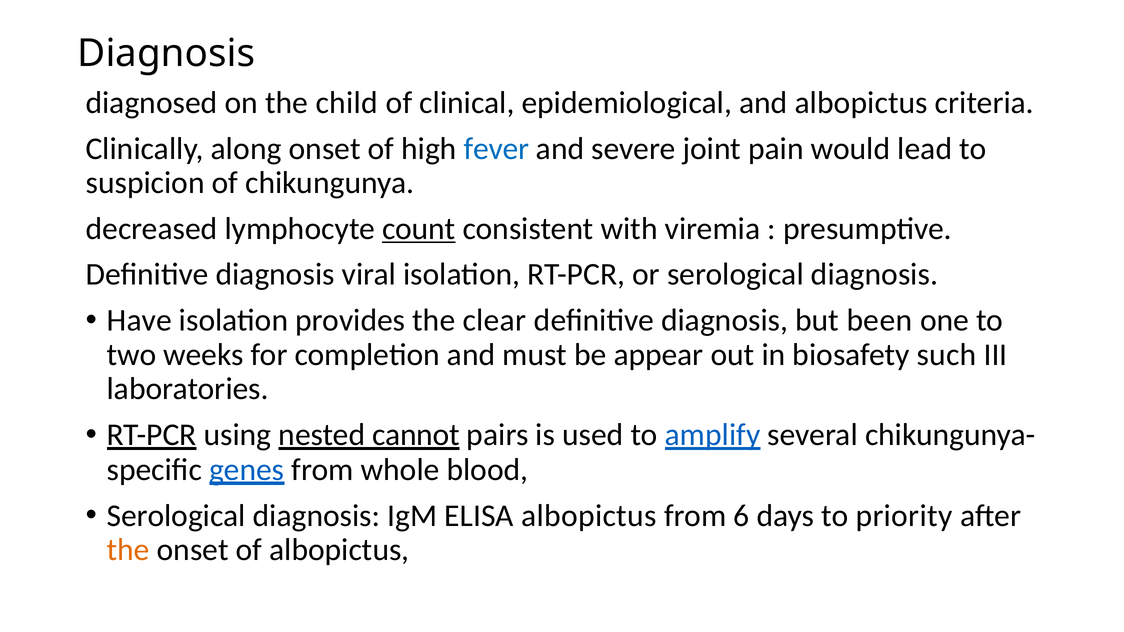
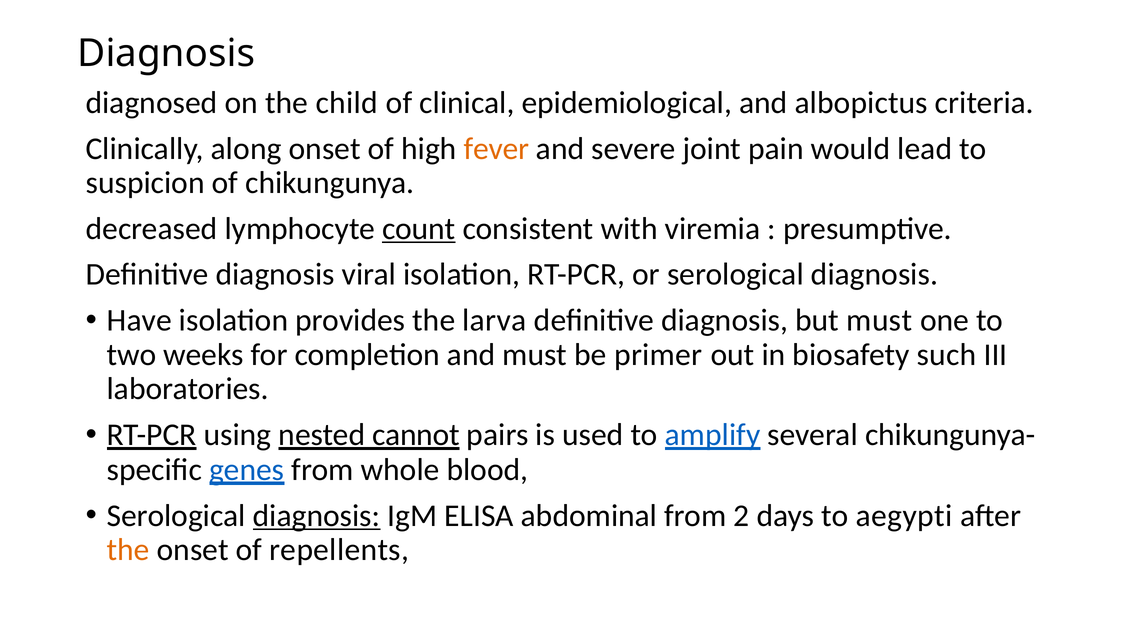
fever colour: blue -> orange (496, 149)
clear: clear -> larva (494, 321)
but been: been -> must (879, 321)
appear: appear -> primer (658, 355)
diagnosis underline: none -> present (317, 516)
ELISA albopictus: albopictus -> abdominal (589, 516)
6: 6 -> 2 (741, 516)
priority: priority -> aegypti (904, 516)
of albopictus: albopictus -> repellents (339, 550)
